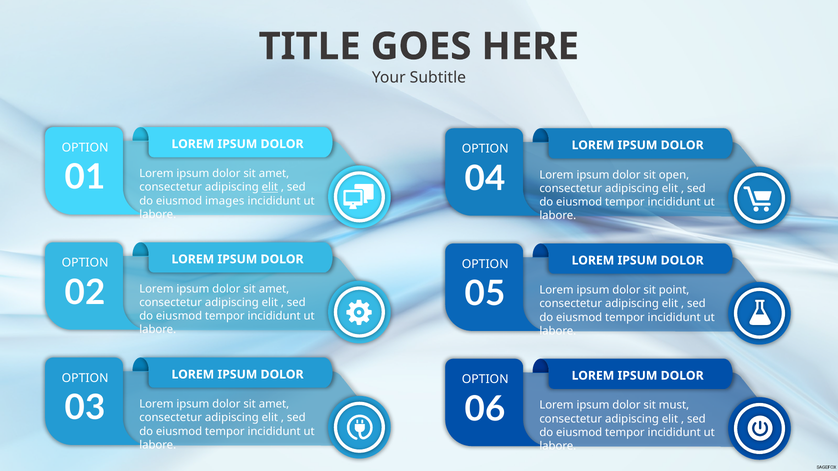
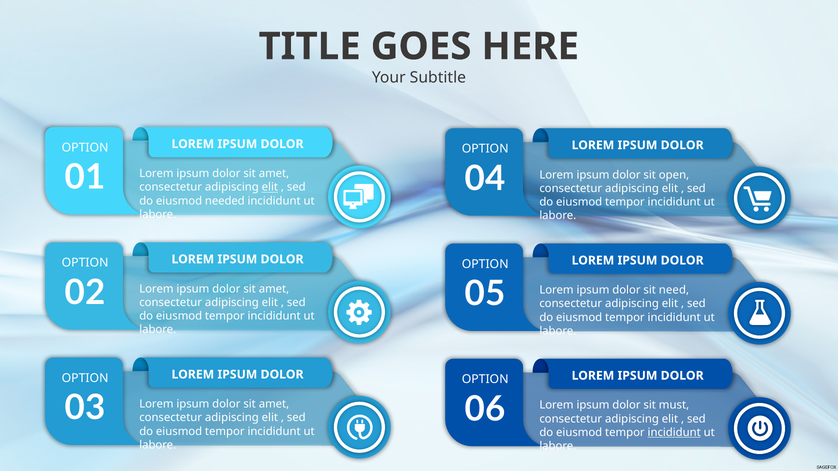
images: images -> needed (225, 201)
point: point -> need (674, 290)
incididunt underline: none -> present (674, 433)
